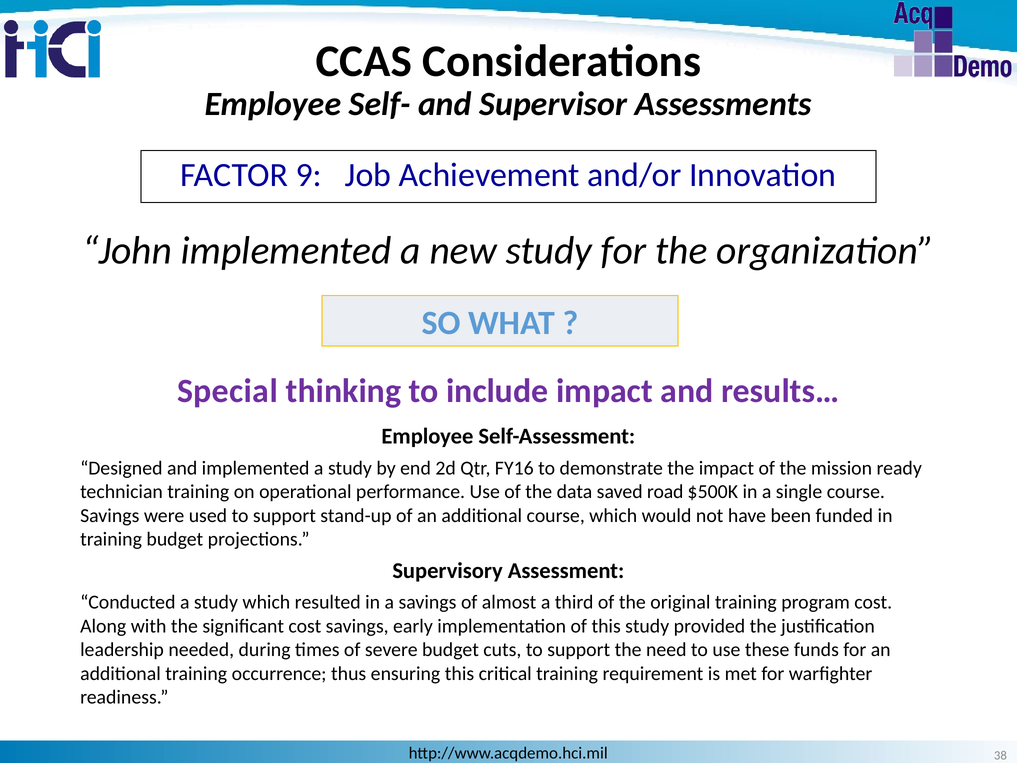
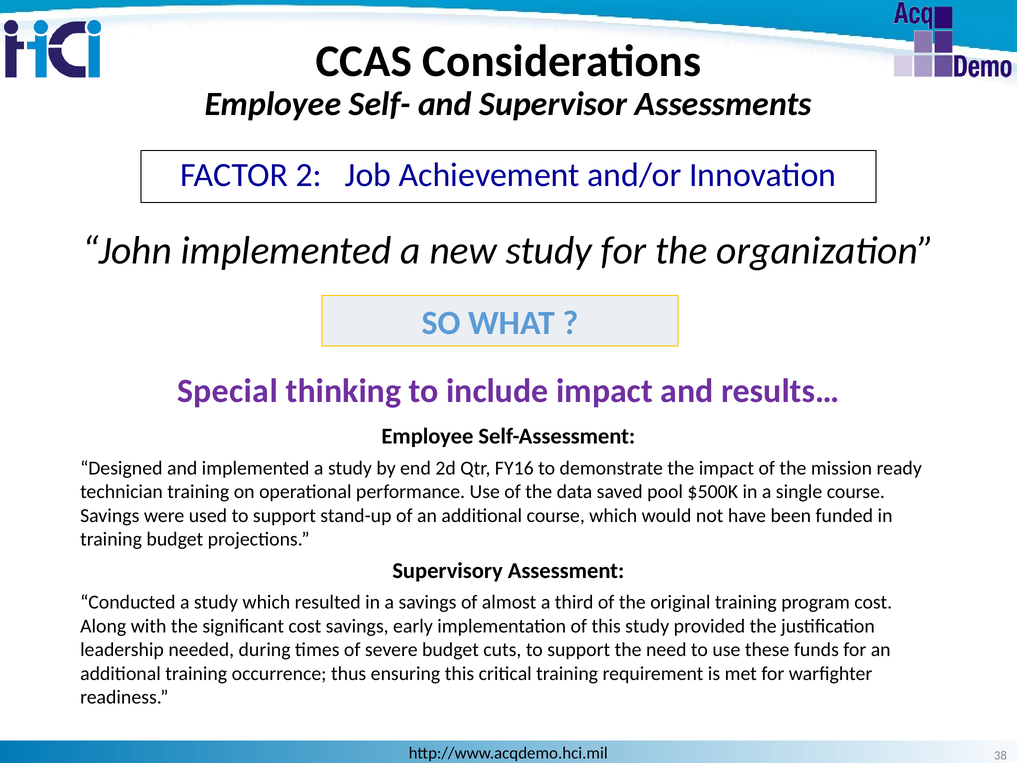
9: 9 -> 2 (309, 175)
road: road -> pool (665, 492)
